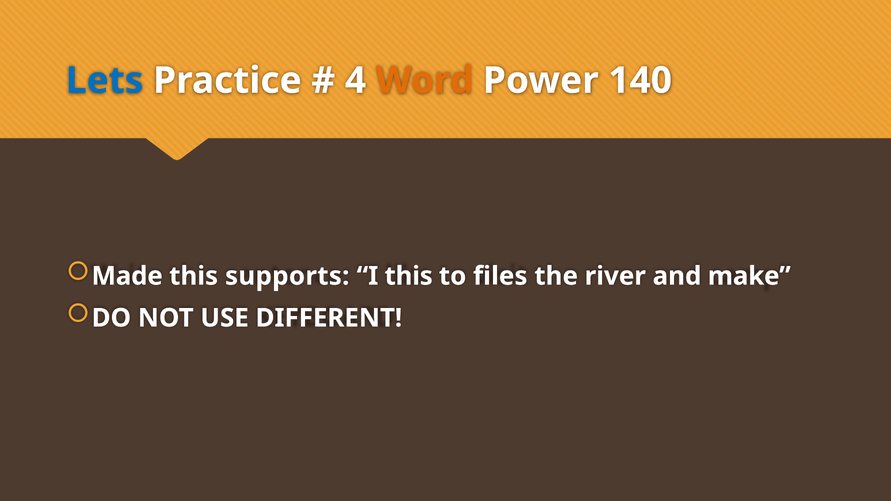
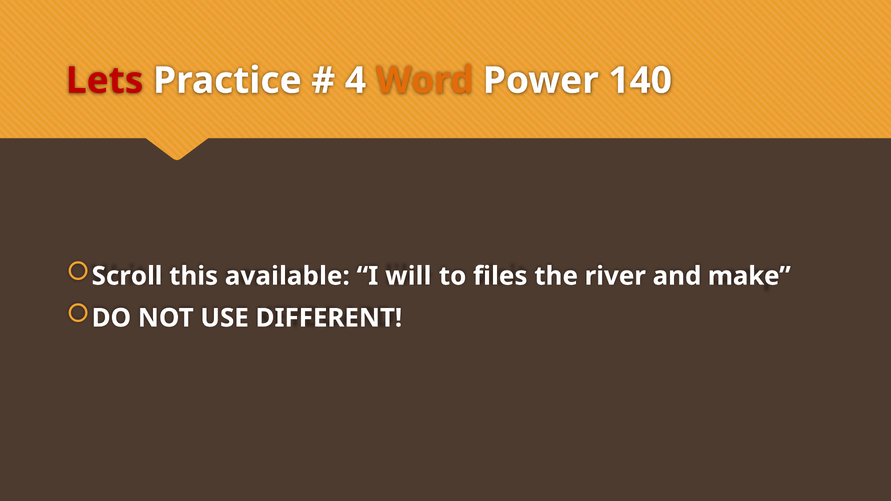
Lets colour: blue -> red (105, 81)
Made: Made -> Scroll (127, 276)
supports: supports -> available (287, 276)
I this: this -> will (408, 276)
